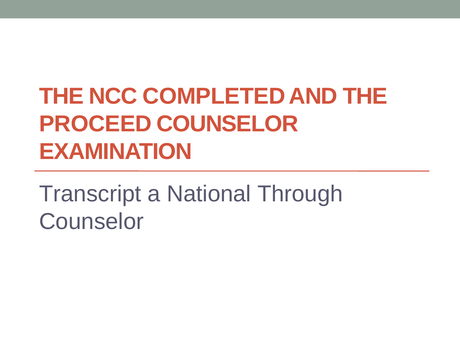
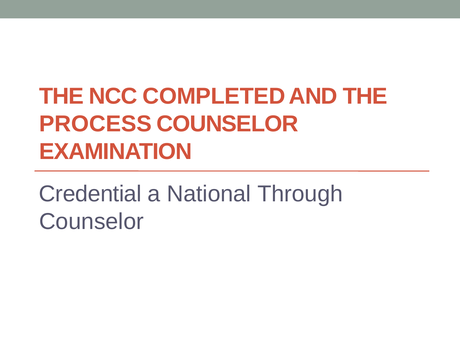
PROCEED: PROCEED -> PROCESS (95, 124)
Transcript: Transcript -> Credential (90, 194)
